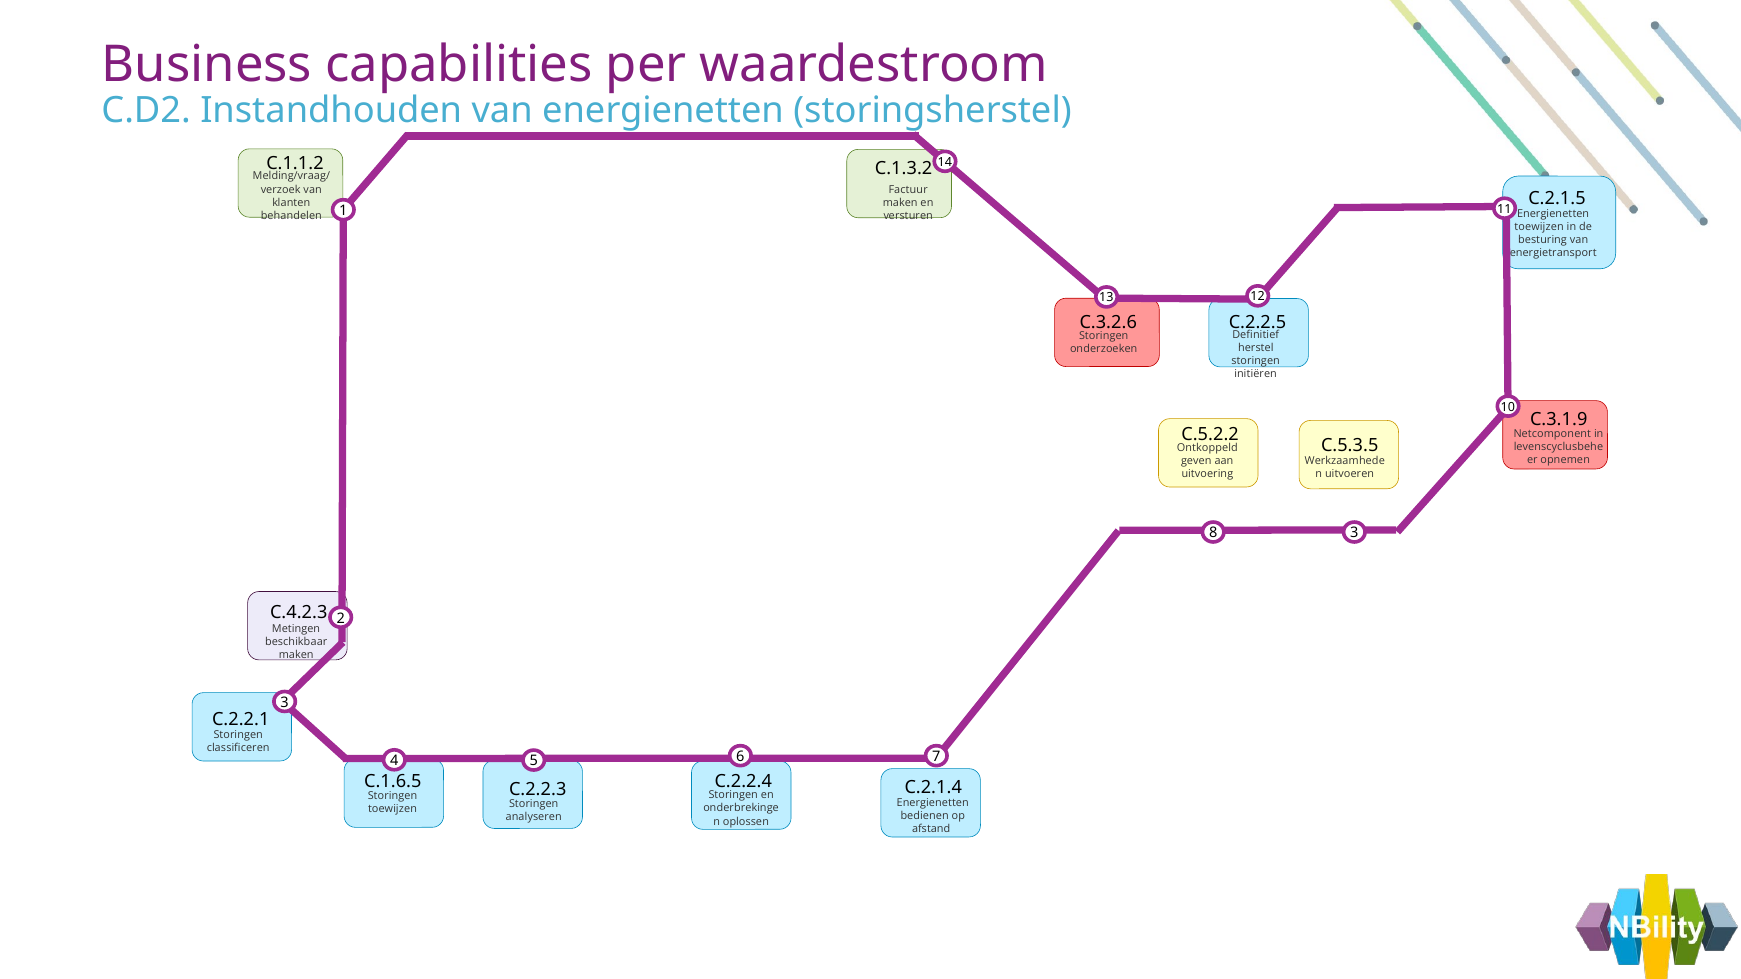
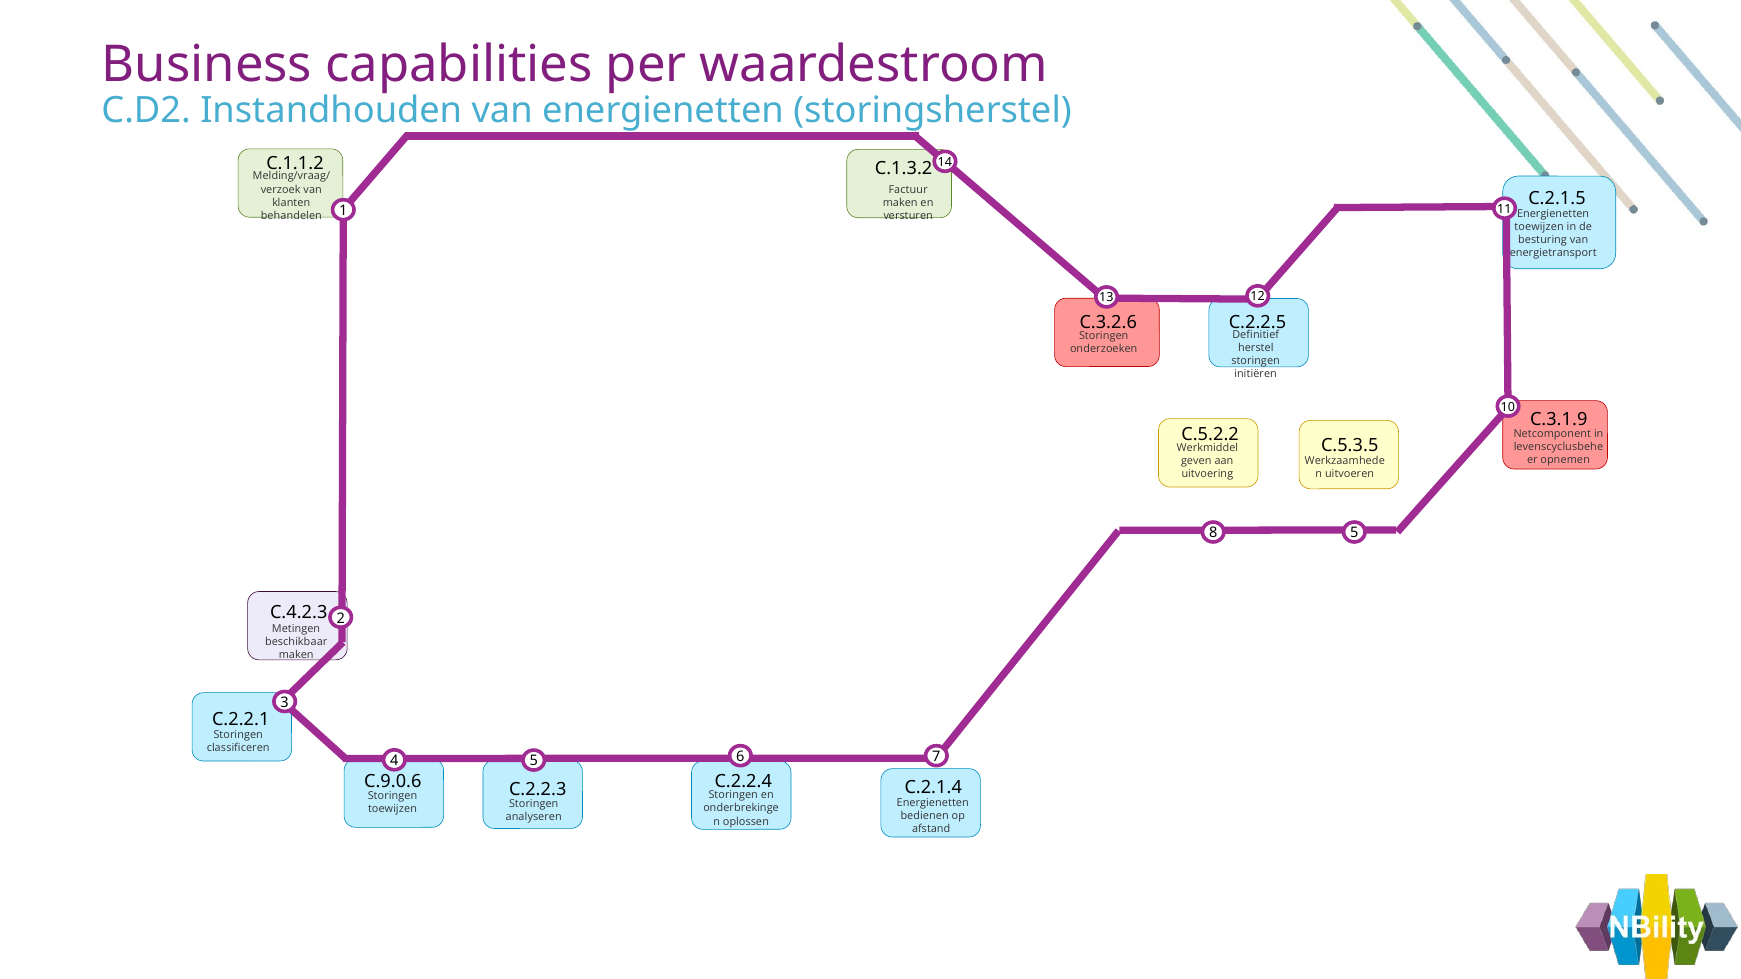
Ontkoppeld: Ontkoppeld -> Werkmiddel (1207, 448)
8 3: 3 -> 5 (1354, 533)
C.1.6.5: C.1.6.5 -> C.9.0.6 (393, 782)
